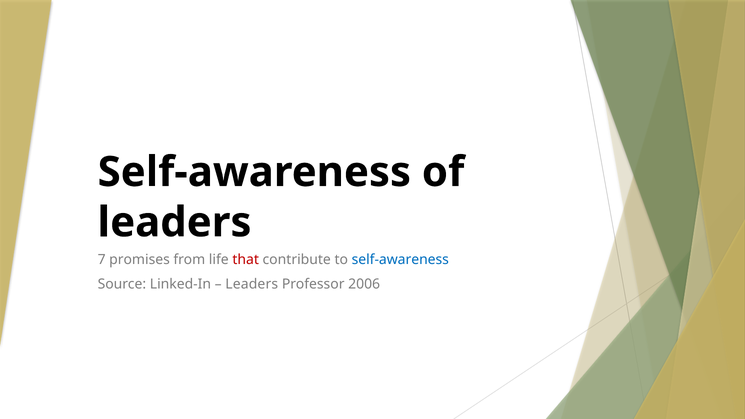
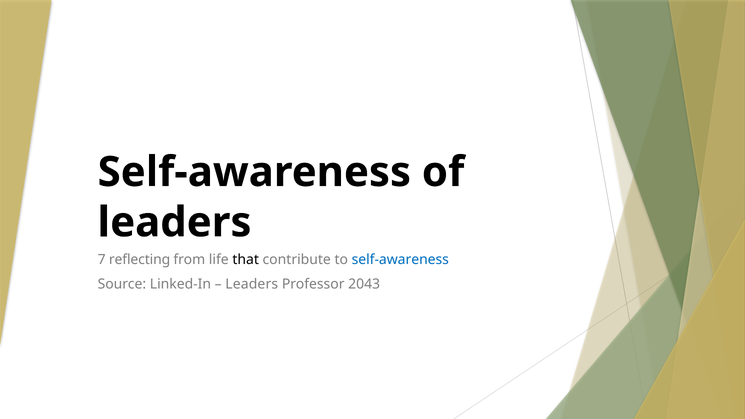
promises: promises -> reflecting (140, 260)
that colour: red -> black (246, 260)
2006: 2006 -> 2043 (364, 284)
